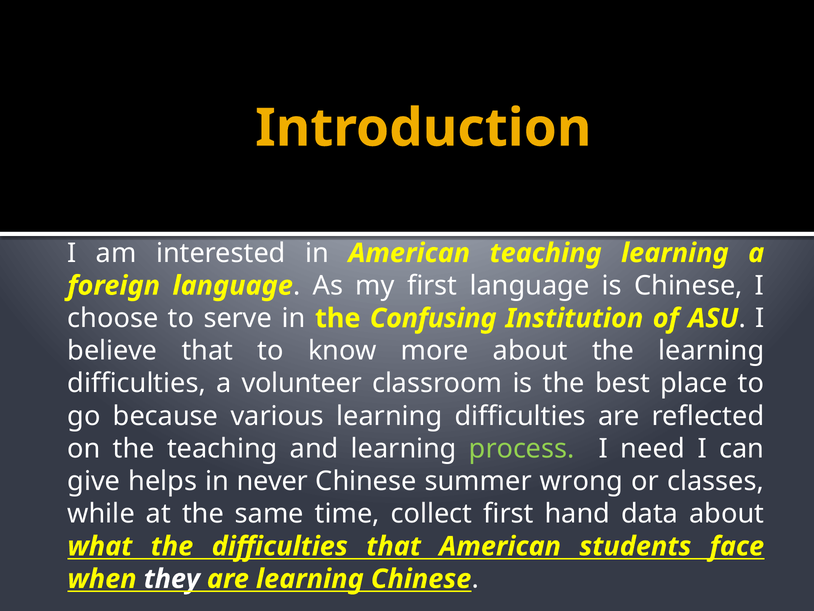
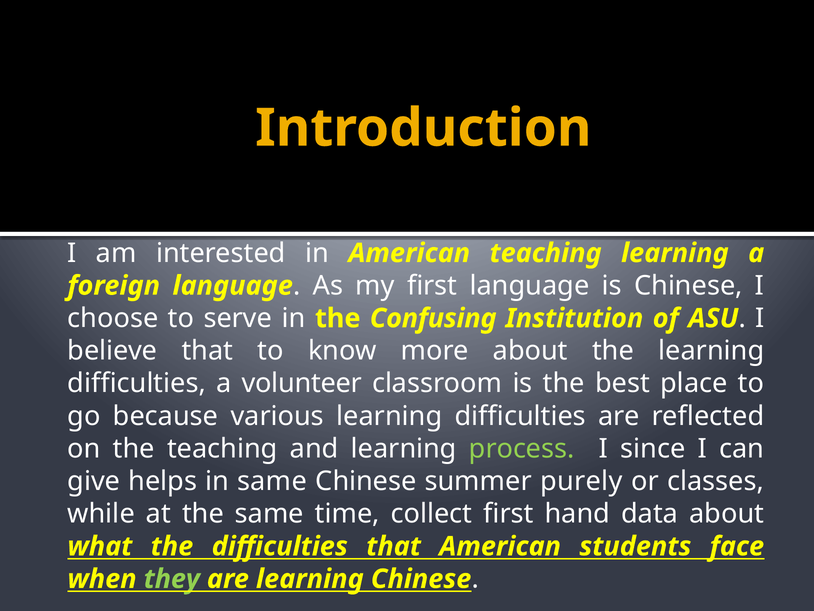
need: need -> since (653, 448)
in never: never -> same (272, 481)
wrong: wrong -> purely (581, 481)
they colour: white -> light green (172, 579)
